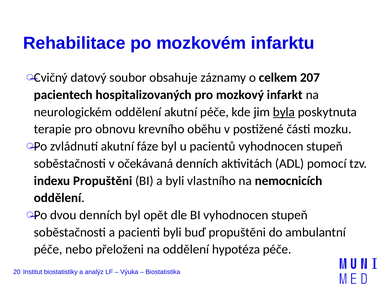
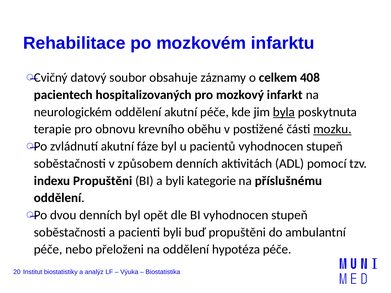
207: 207 -> 408 (310, 78)
mozku underline: none -> present (332, 129)
očekávaná: očekávaná -> způsobem (145, 164)
vlastního: vlastního -> kategorie (212, 181)
nemocnicích: nemocnicích -> příslušnému (289, 181)
